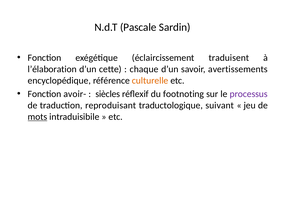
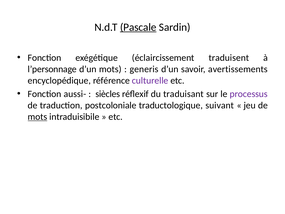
Pascale underline: none -> present (138, 27)
l’élaboration: l’élaboration -> l’personnage (52, 69)
d’un cette: cette -> mots (110, 69)
chaque: chaque -> generis (144, 69)
culturelle colour: orange -> purple (150, 80)
avoir-: avoir- -> aussi- (75, 94)
footnoting: footnoting -> traduisant (184, 94)
reproduisant: reproduisant -> postcoloniale (111, 105)
